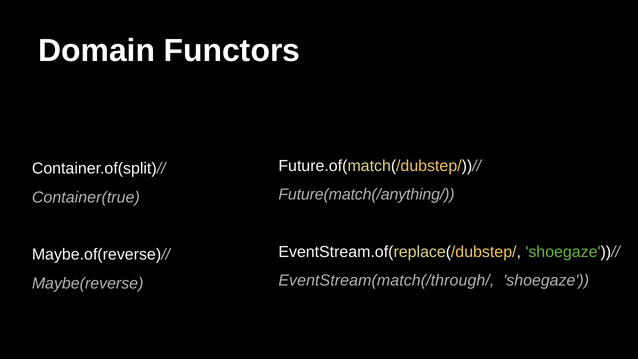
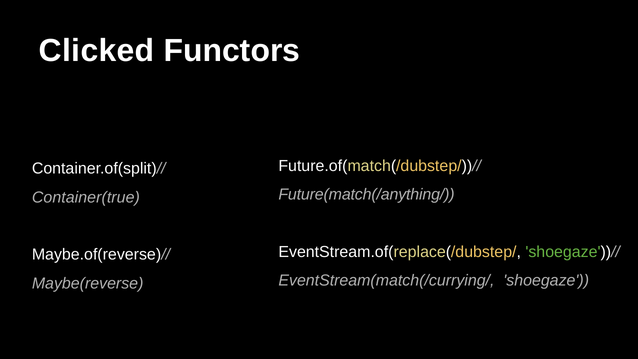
Domain: Domain -> Clicked (96, 51)
EventStream(match(/through/: EventStream(match(/through/ -> EventStream(match(/currying/ (386, 281)
